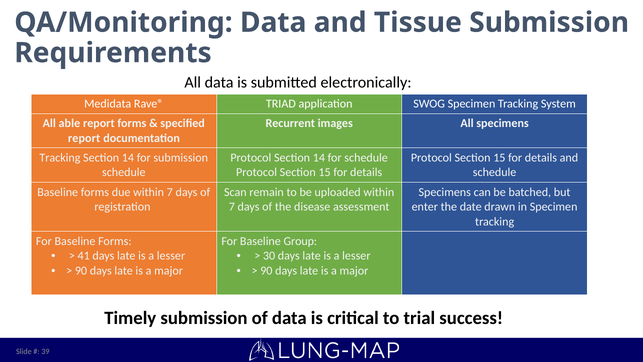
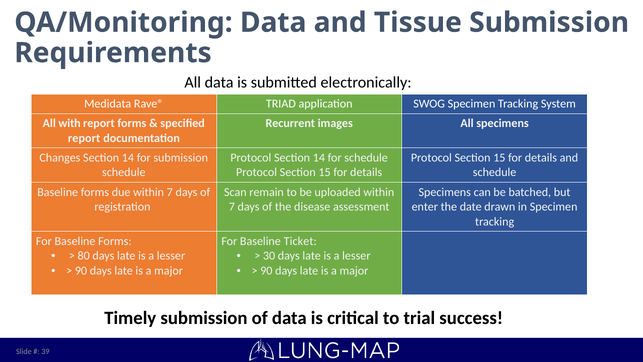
able: able -> with (70, 123)
Tracking: Tracking -> Changes (60, 158)
Group: Group -> Ticket (300, 241)
41: 41 -> 80 (84, 256)
